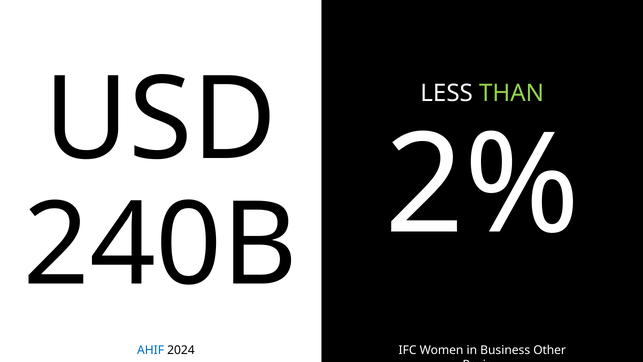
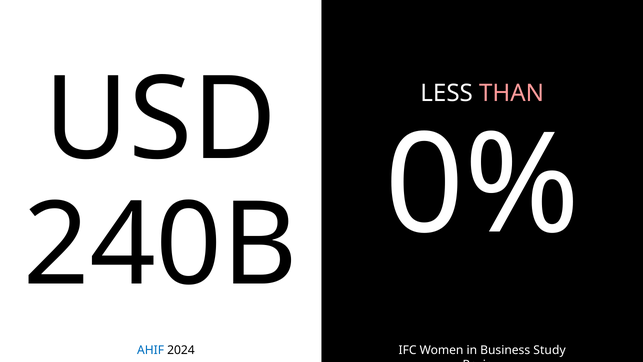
THAN colour: light green -> pink (512, 93)
2%: 2% -> 0% (482, 186)
Other: Other -> Study (549, 350)
